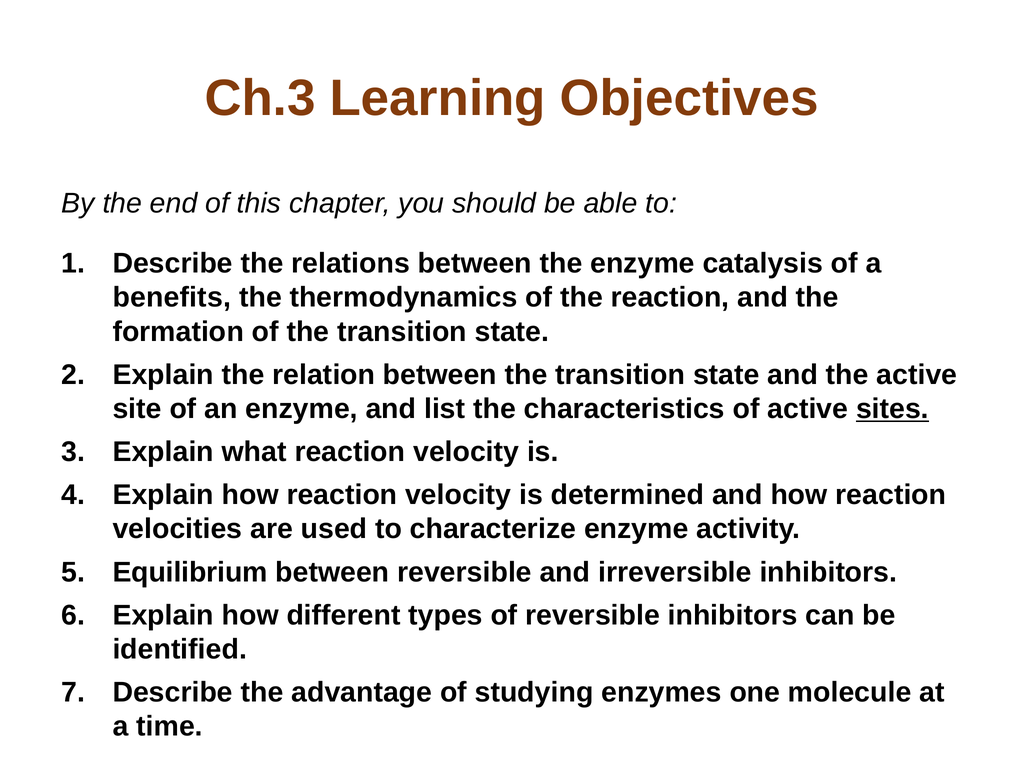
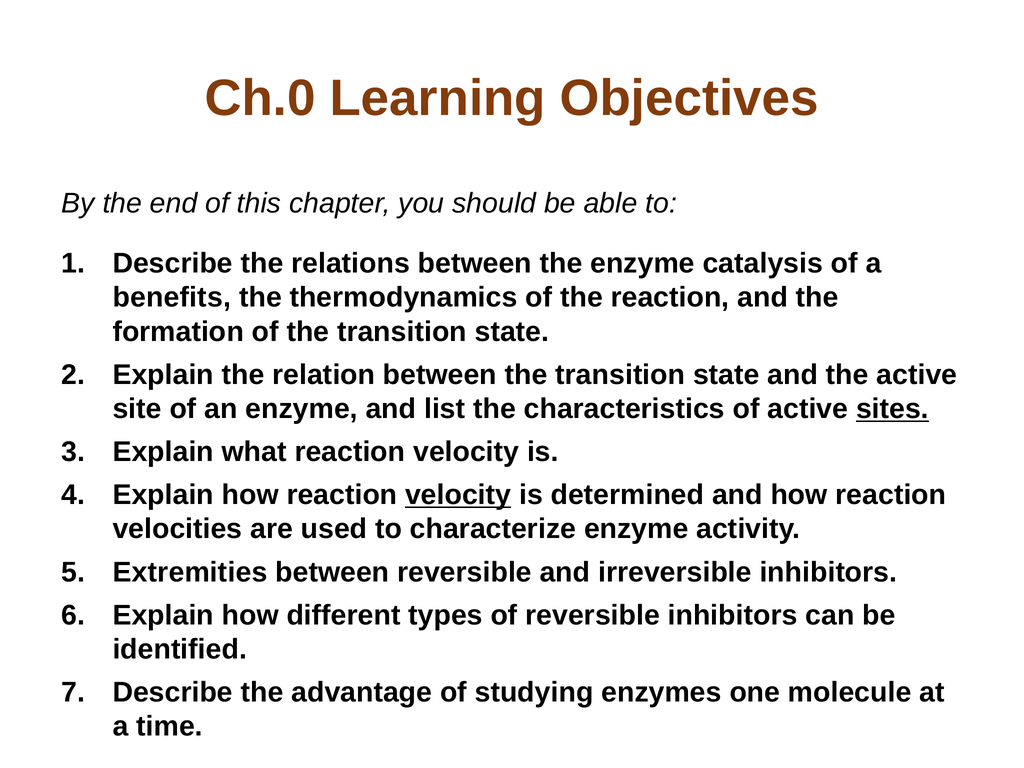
Ch.3: Ch.3 -> Ch.0 (260, 98)
velocity underline: none -> present (458, 495)
Equilibrium: Equilibrium -> Extremities (190, 572)
